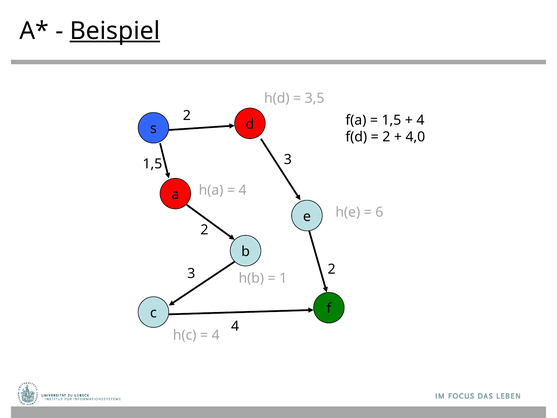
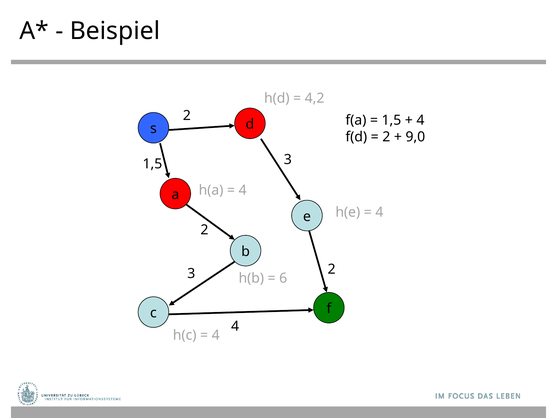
Beispiel underline: present -> none (115, 31)
3,5: 3,5 -> 4,2 (315, 98)
4,0: 4,0 -> 9,0 (415, 137)
6: 6 -> 4 (379, 212)
1: 1 -> 6 (283, 278)
